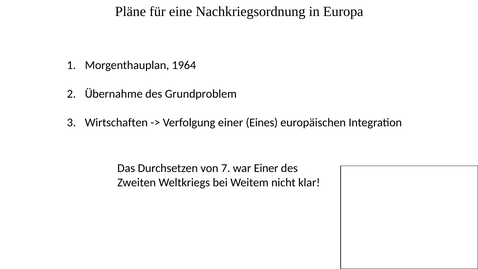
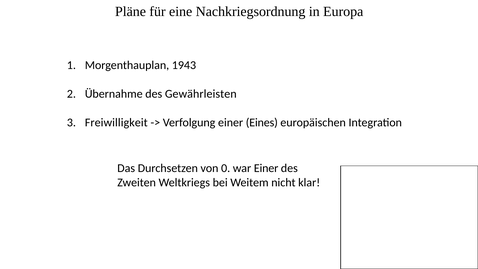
1964: 1964 -> 1943 (184, 65)
Grundproblem: Grundproblem -> Gewährleisten (201, 94)
Wirtschaften: Wirtschaften -> Freiwilligkeit (116, 122)
7: 7 -> 0 (226, 168)
